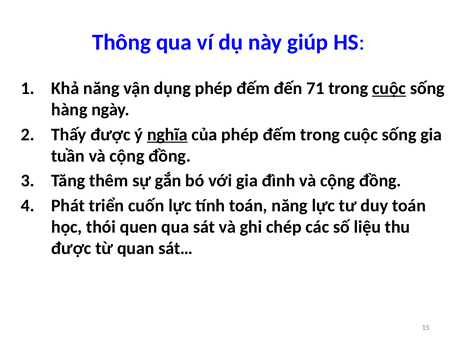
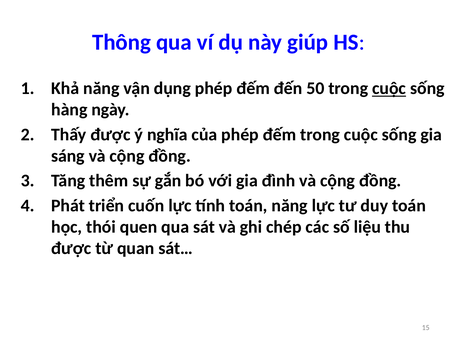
71: 71 -> 50 (315, 88)
nghĩa underline: present -> none (167, 134)
tuần: tuần -> sáng (68, 156)
